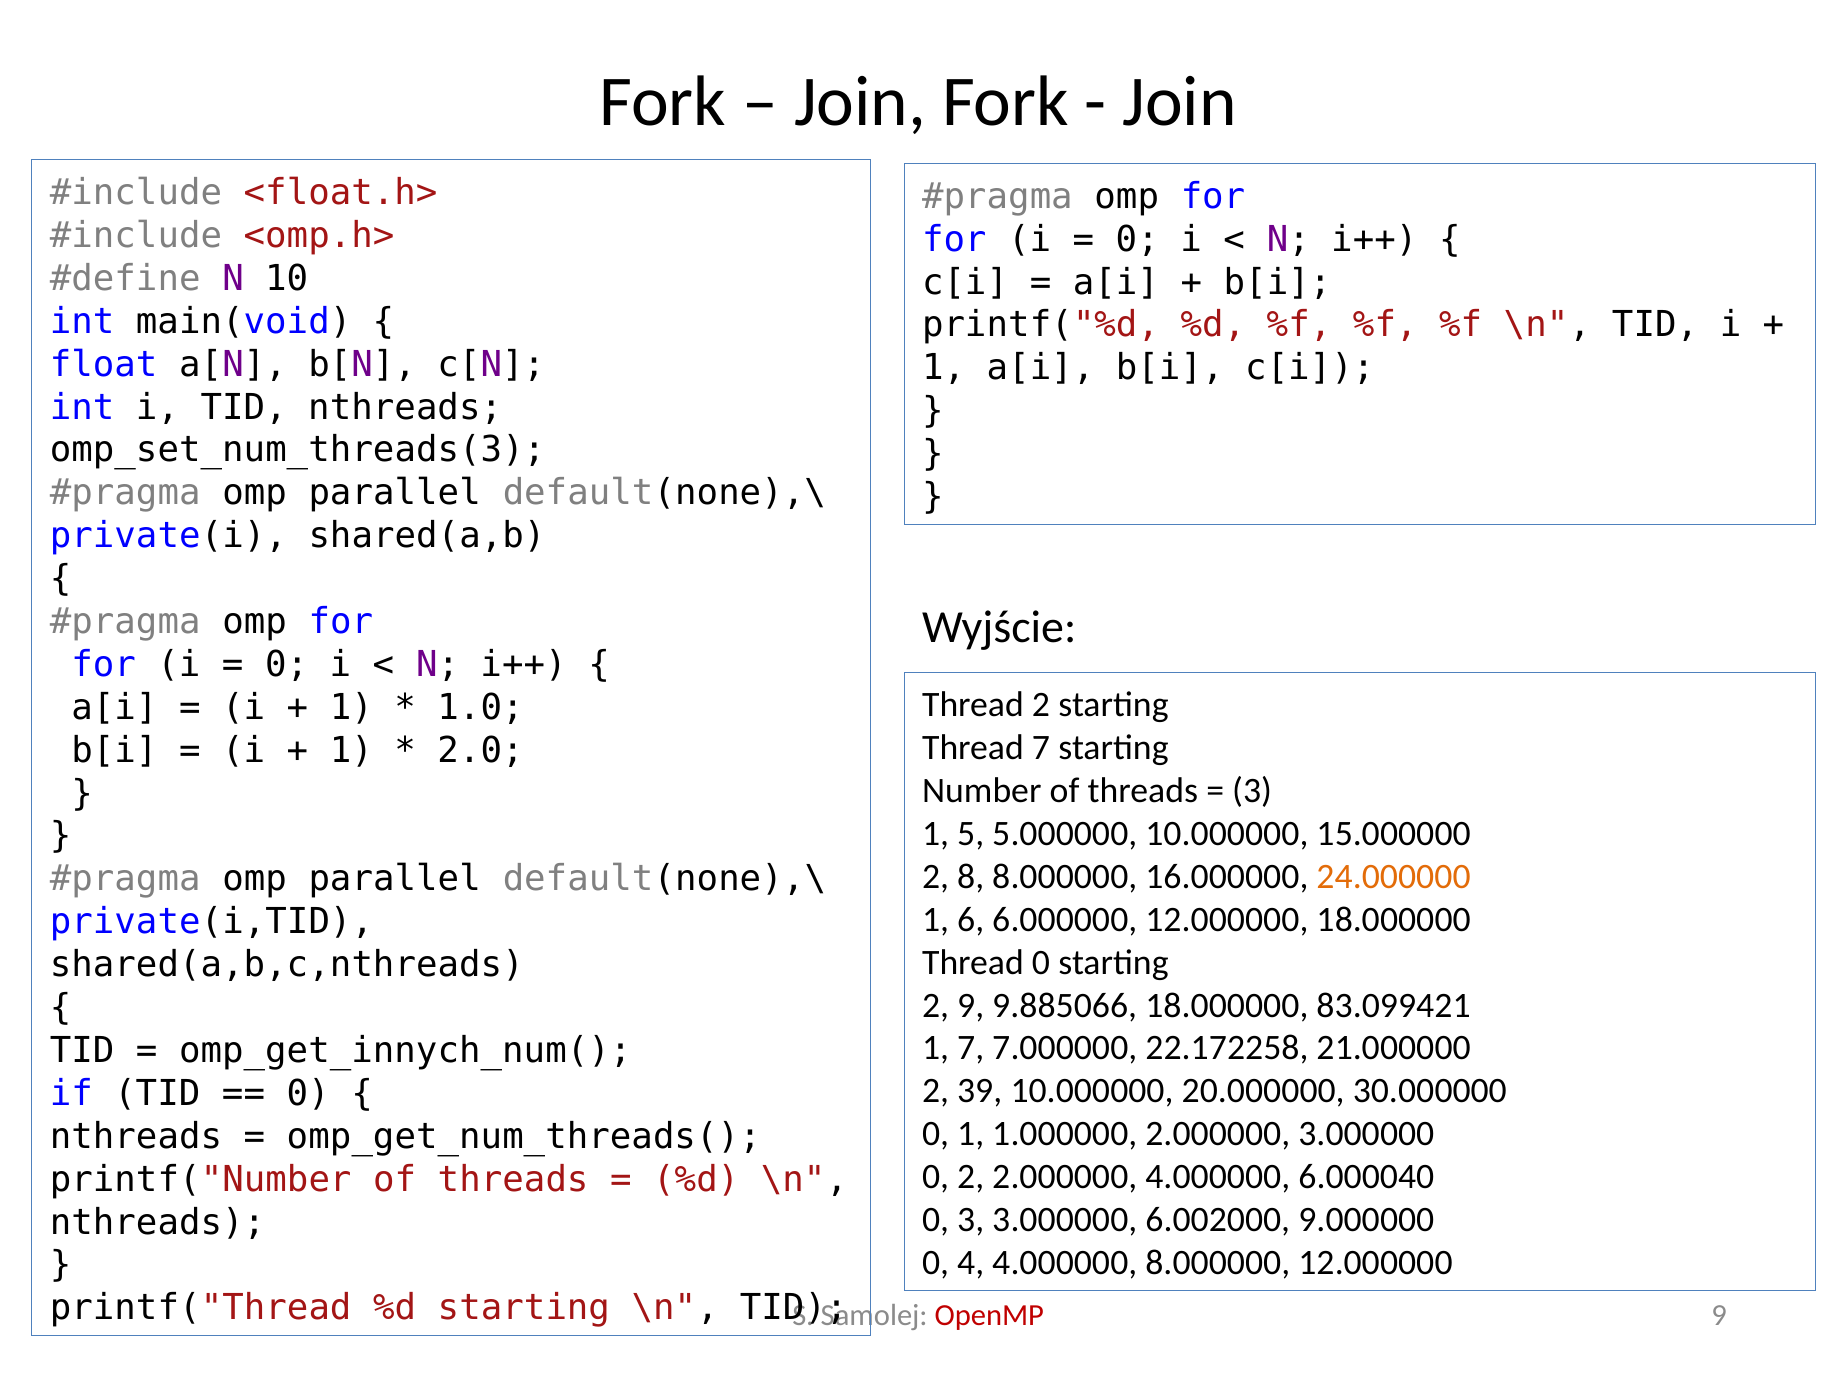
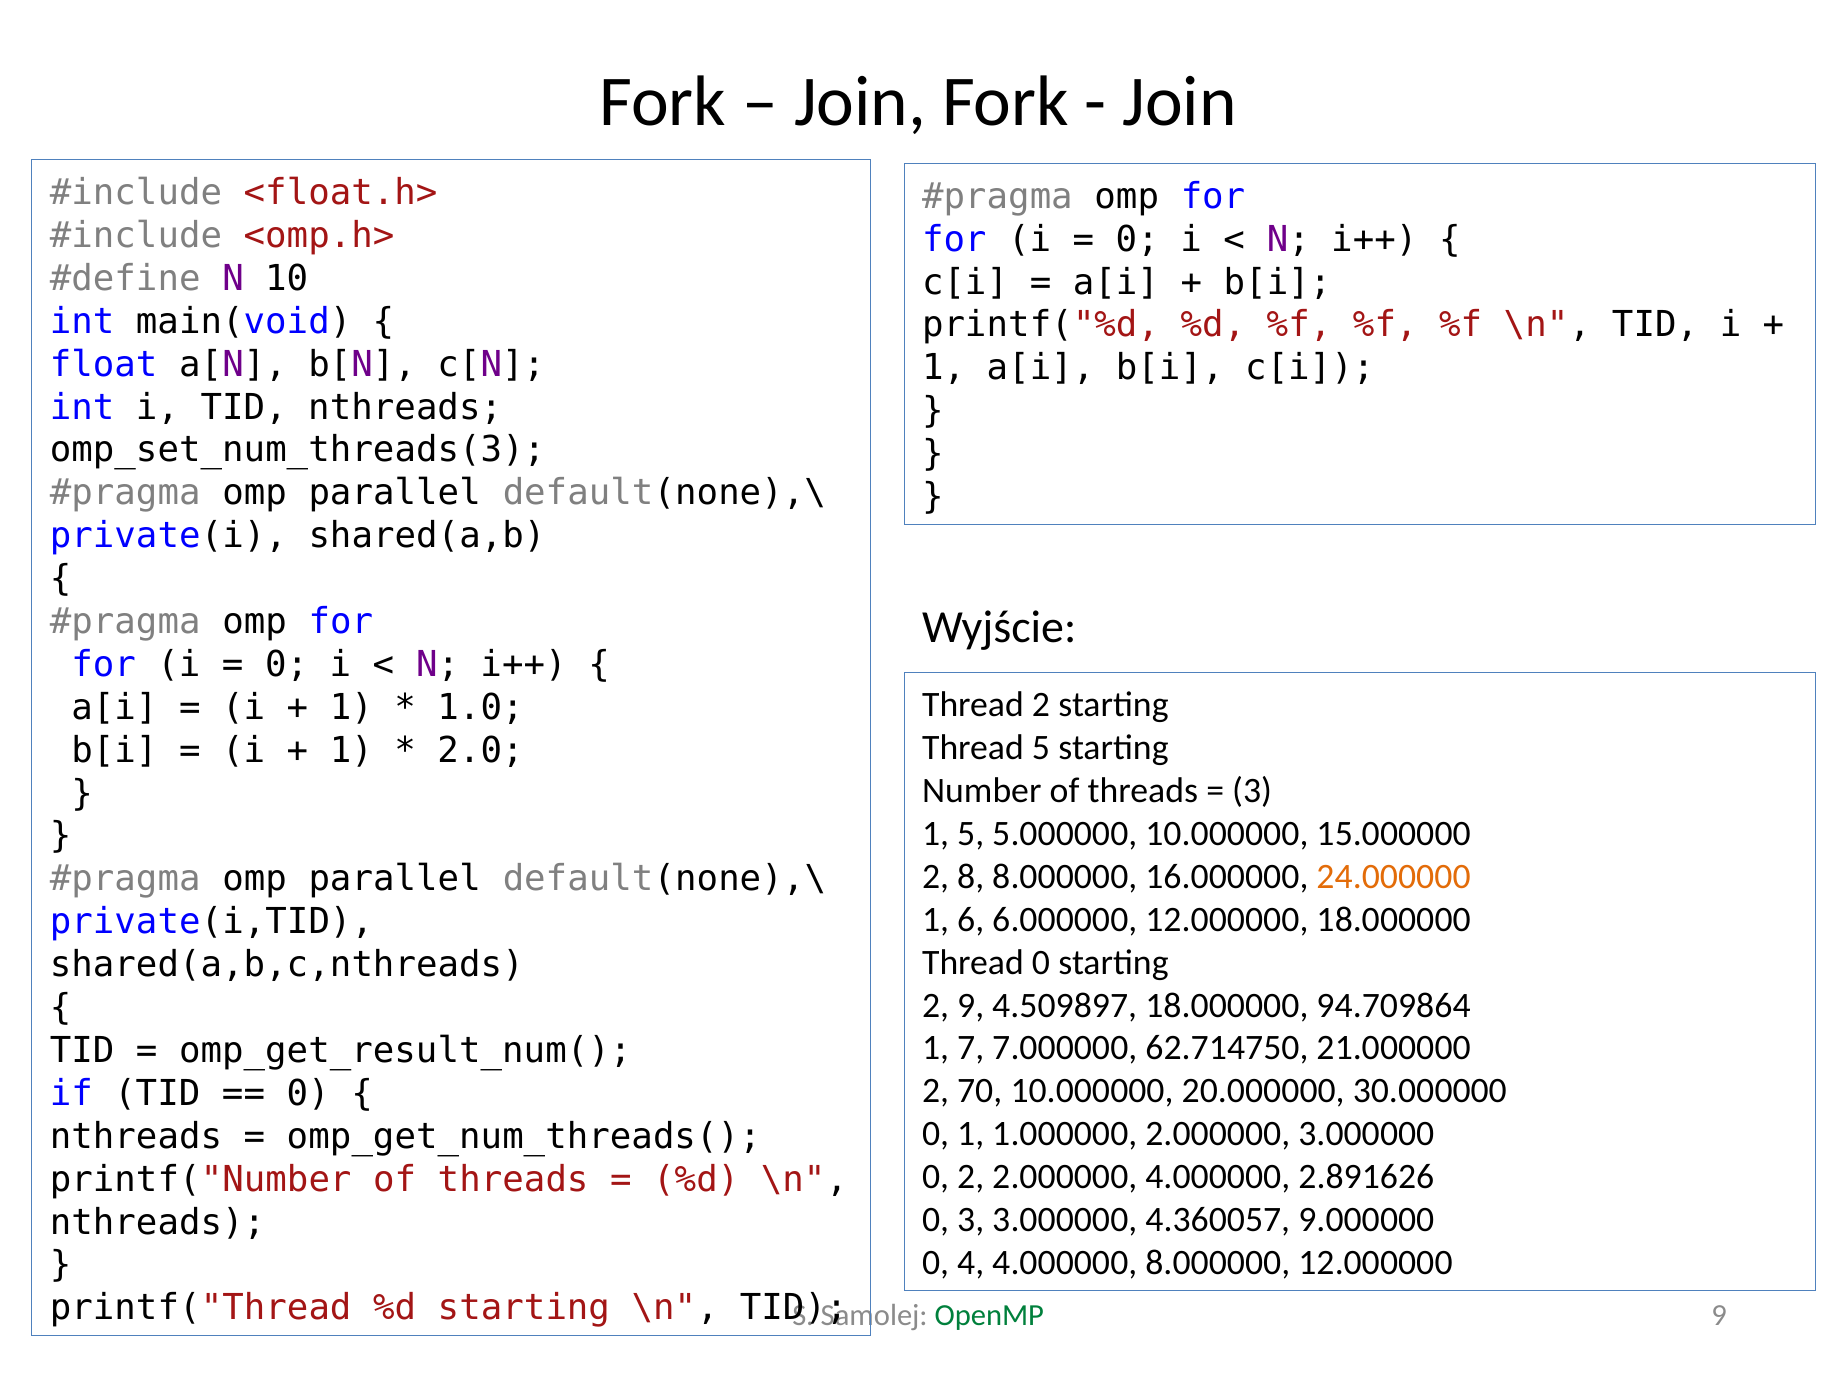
Thread 7: 7 -> 5 (1041, 748)
9.885066: 9.885066 -> 4.509897 (1065, 1005)
83.099421: 83.099421 -> 94.709864 (1394, 1005)
22.172258: 22.172258 -> 62.714750 (1227, 1048)
omp_get_innych_num(: omp_get_innych_num( -> omp_get_result_num( (405, 1050)
39: 39 -> 70 (980, 1091)
6.000040: 6.000040 -> 2.891626 (1366, 1177)
6.002000: 6.002000 -> 4.360057 (1218, 1220)
OpenMP colour: red -> green (989, 1315)
